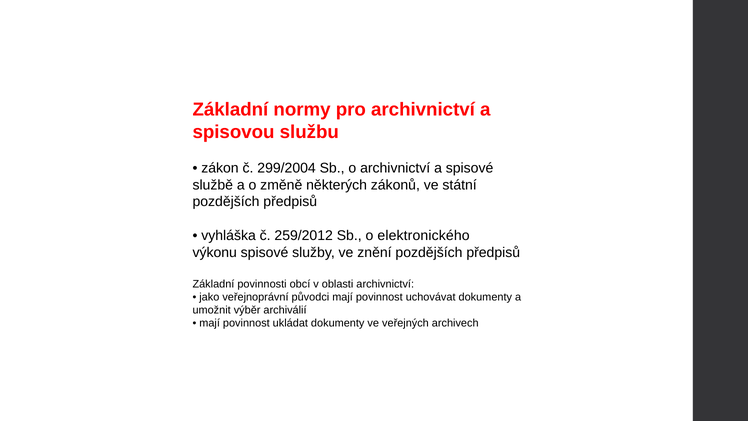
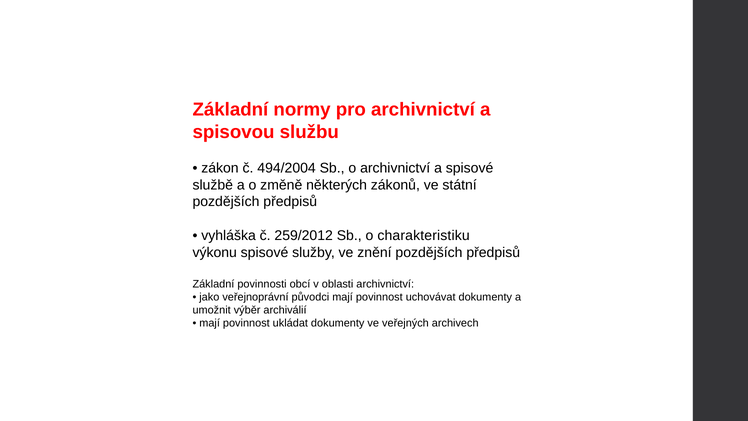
299/2004: 299/2004 -> 494/2004 (287, 168)
elektronického: elektronického -> charakteristiku (424, 235)
